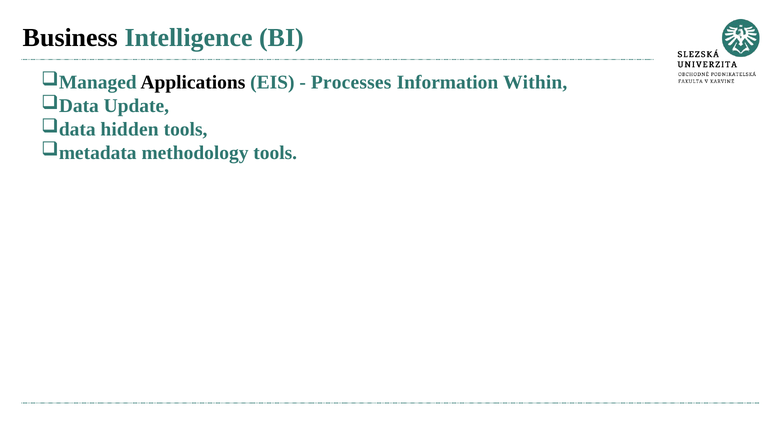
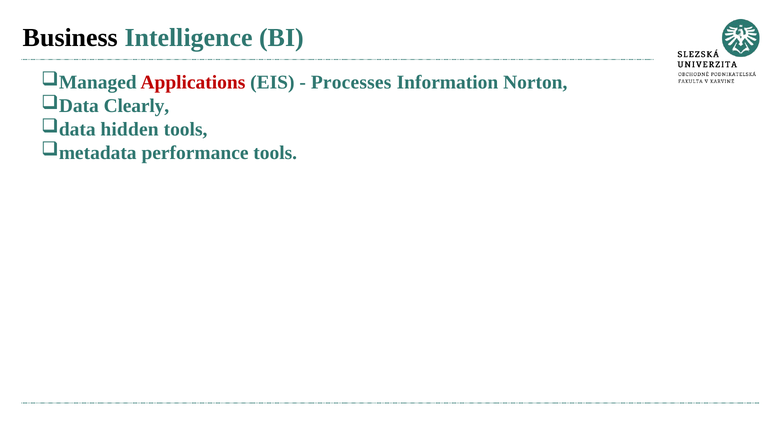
Applications colour: black -> red (193, 83)
Within: Within -> Norton (535, 83)
Update: Update -> Clearly (136, 106)
methodology: methodology -> performance (195, 153)
